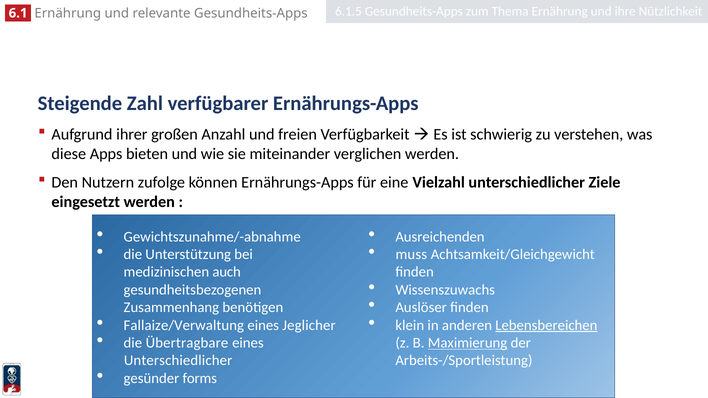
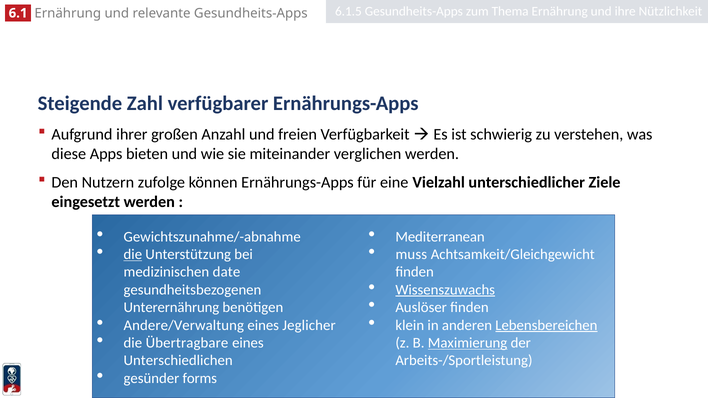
Ausreichenden: Ausreichenden -> Mediterranean (440, 237)
die underline: none -> present (133, 255)
auch: auch -> date (226, 272)
Wissenszuwachs underline: none -> present (445, 290)
Zusammenhang: Zusammenhang -> Unterernährung (171, 308)
Fallaize/Verwaltung: Fallaize/Verwaltung -> Andere/Verwaltung (184, 325)
Unterschiedlicher: Unterschiedlicher -> Unterschiedlichen (178, 361)
